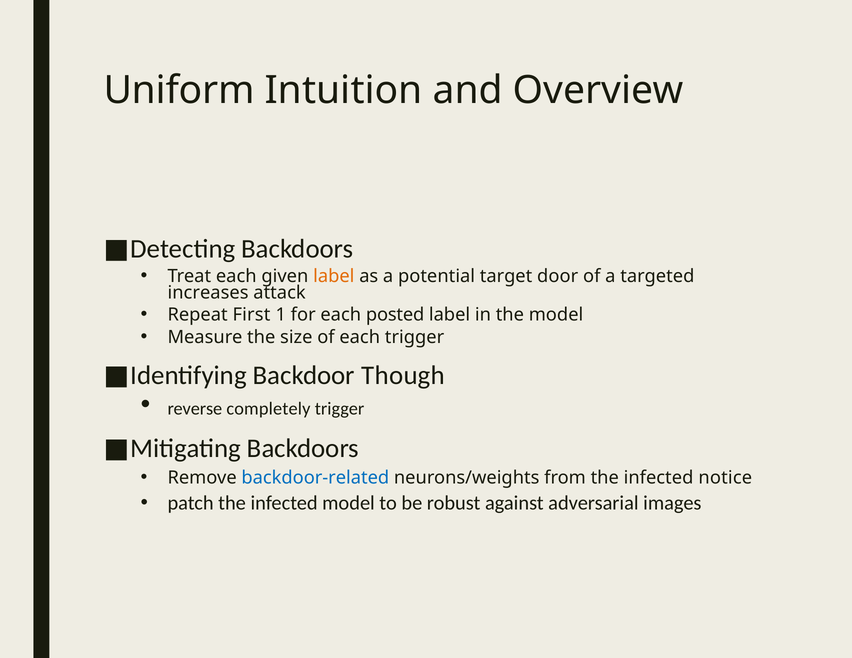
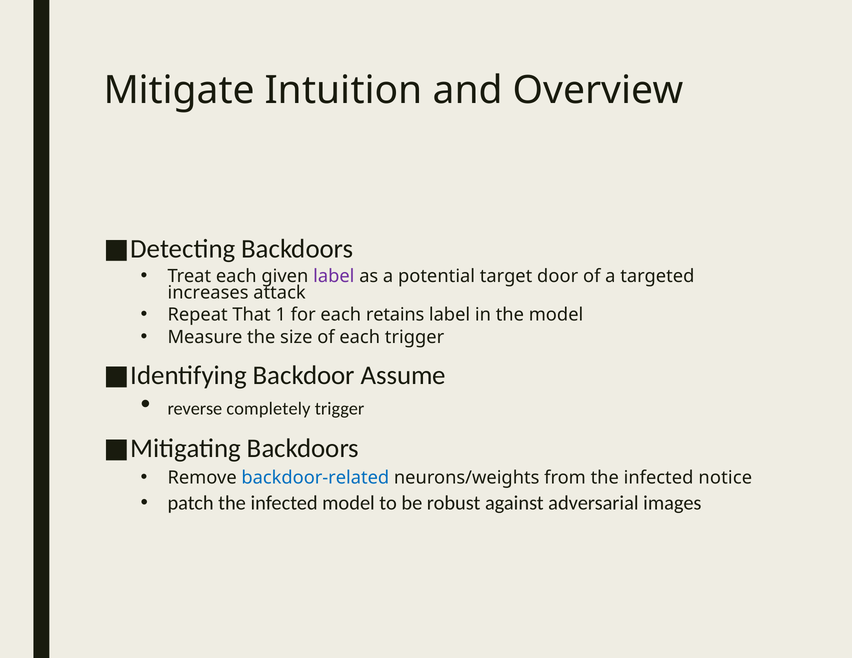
Uniform: Uniform -> Mitigate (179, 90)
label colour: orange -> purple (334, 276)
First: First -> That (252, 315)
posted: posted -> retains (395, 315)
Though: Though -> Assume (403, 376)
